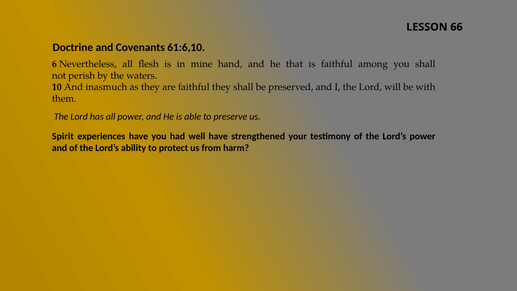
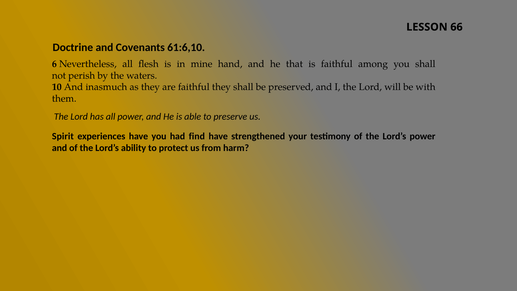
well: well -> find (197, 136)
